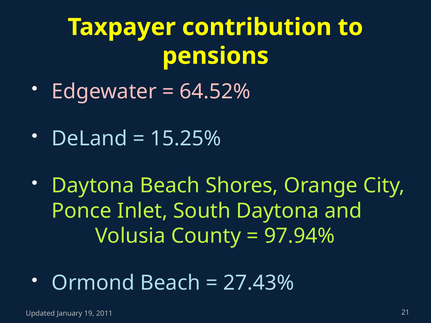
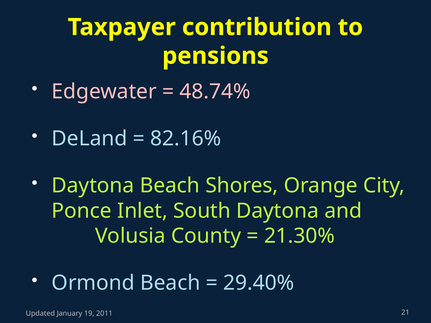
64.52%: 64.52% -> 48.74% (215, 92)
15.25%: 15.25% -> 82.16% (186, 139)
97.94%: 97.94% -> 21.30% (299, 236)
27.43%: 27.43% -> 29.40% (259, 283)
